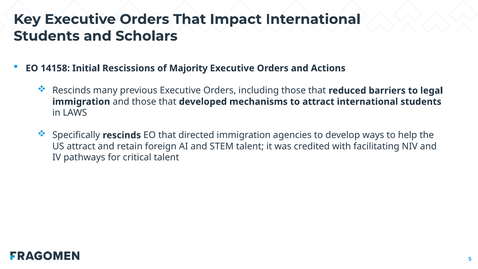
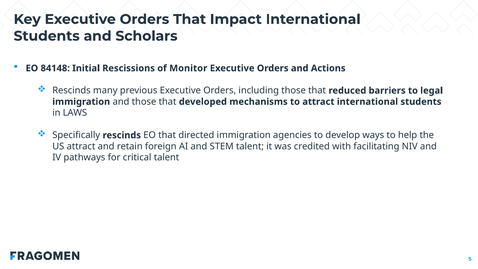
14158: 14158 -> 84148 (55, 68)
Majority: Majority -> Monitor (188, 68)
